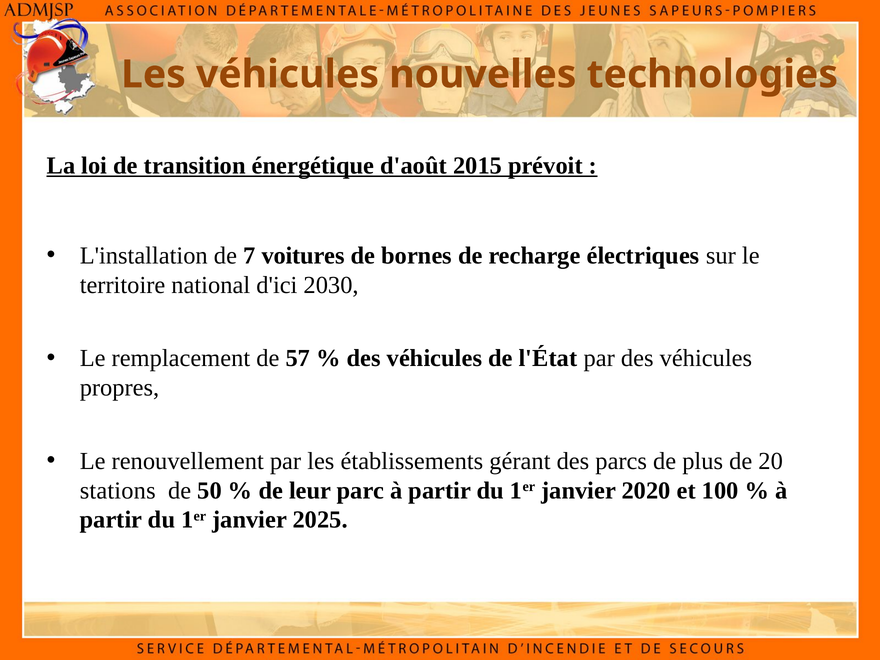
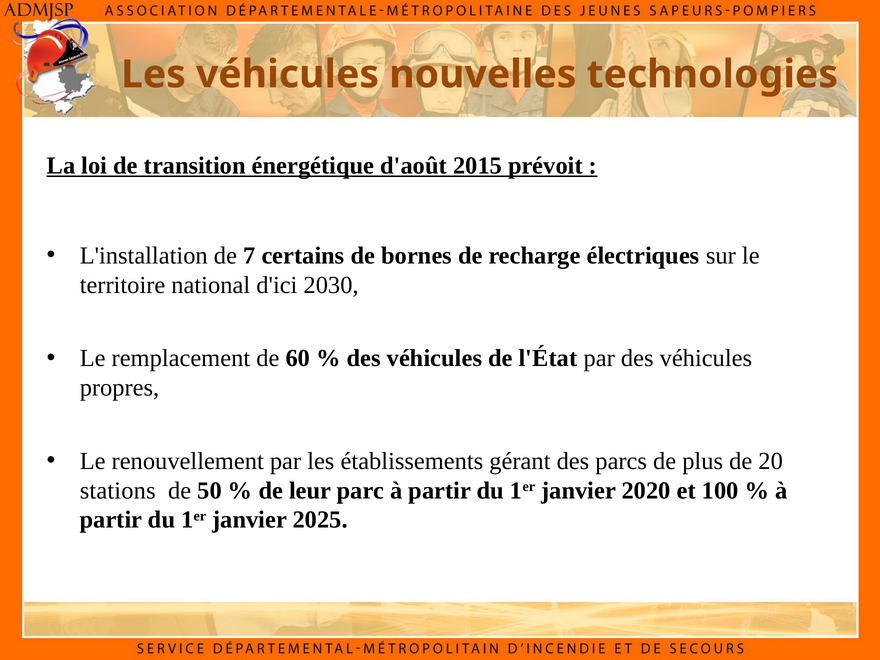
voitures: voitures -> certains (303, 256)
57: 57 -> 60 (298, 358)
